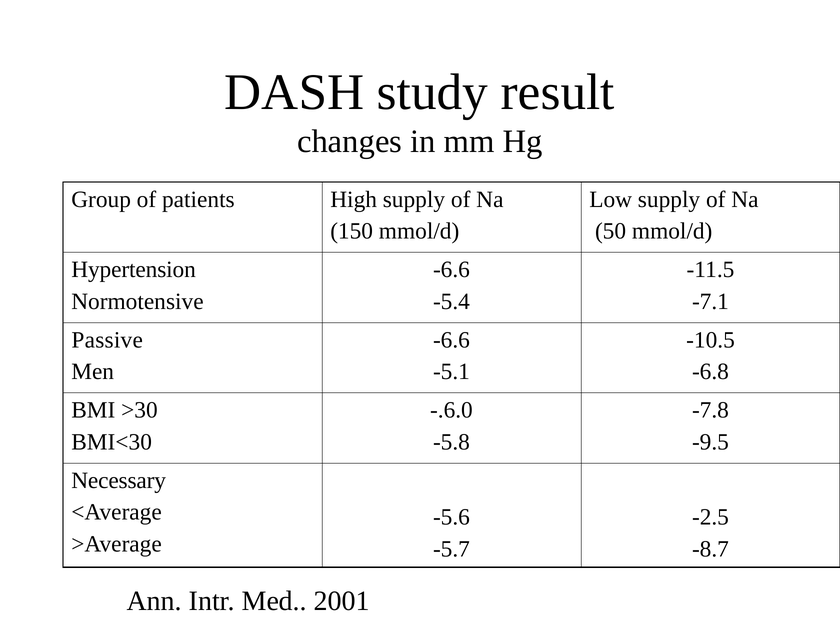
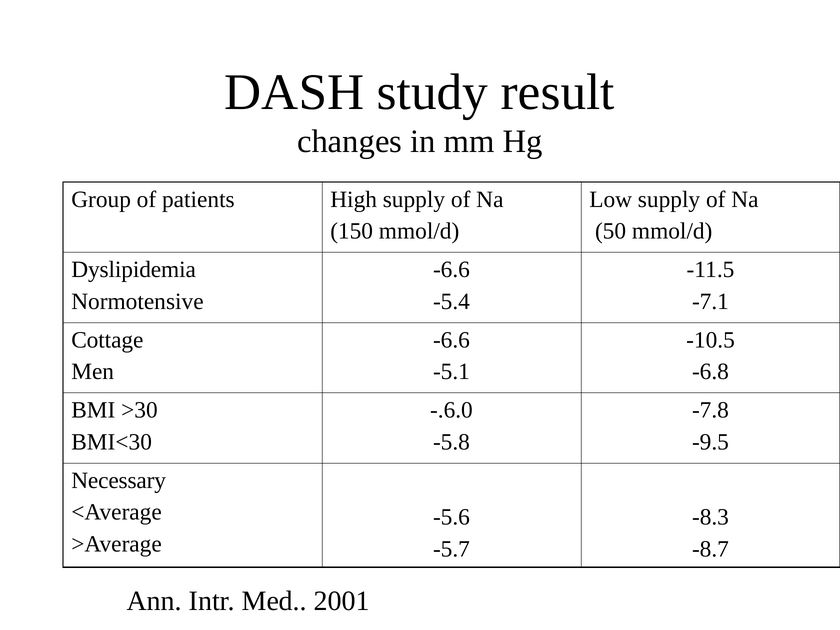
Hypertension: Hypertension -> Dyslipidemia (134, 270)
Passive: Passive -> Cottage (107, 340)
-2.5: -2.5 -> -8.3 (710, 517)
